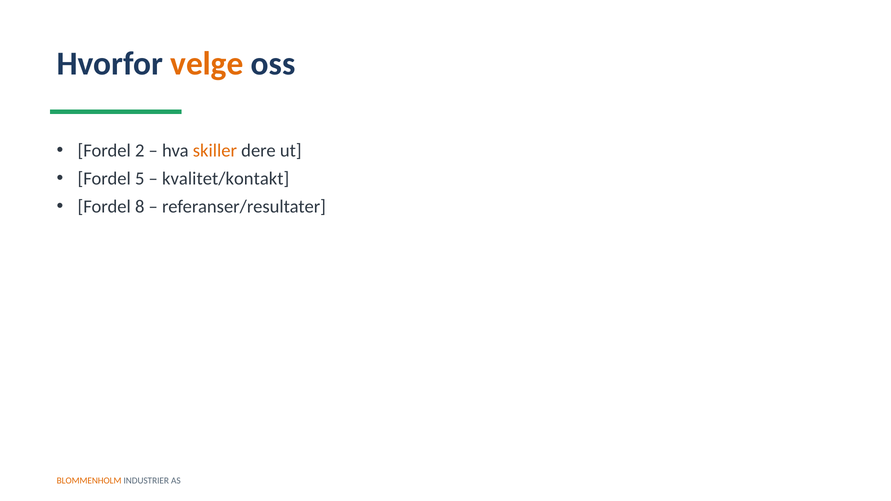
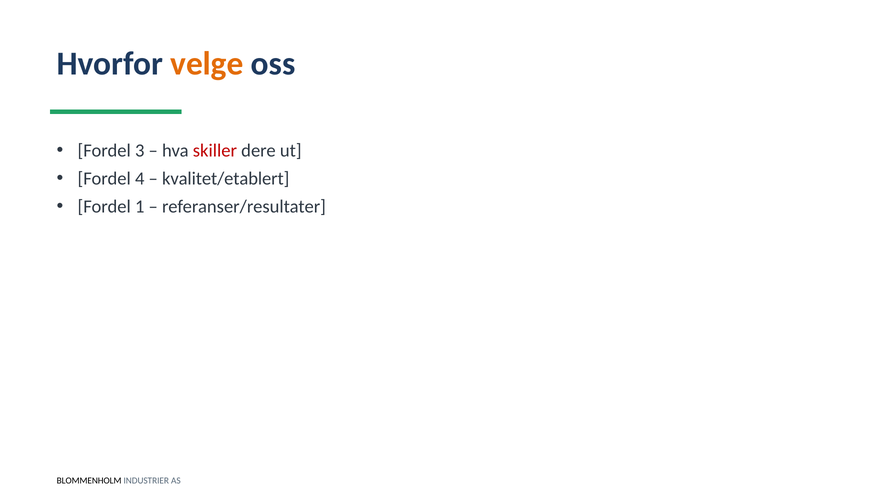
2: 2 -> 3 (140, 151)
skiller colour: orange -> red (215, 151)
5: 5 -> 4 (140, 179)
kvalitet/kontakt: kvalitet/kontakt -> kvalitet/etablert (226, 179)
8: 8 -> 1 (140, 207)
BLOMMENHOLM colour: orange -> black (89, 481)
